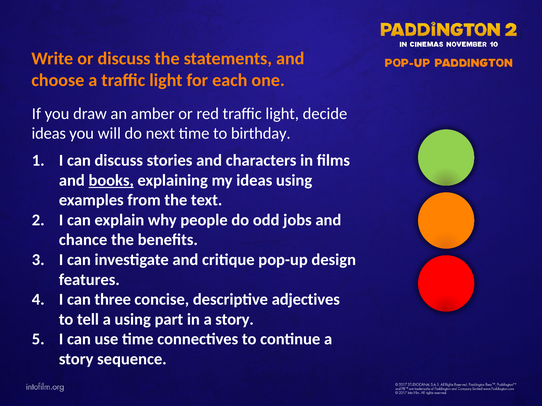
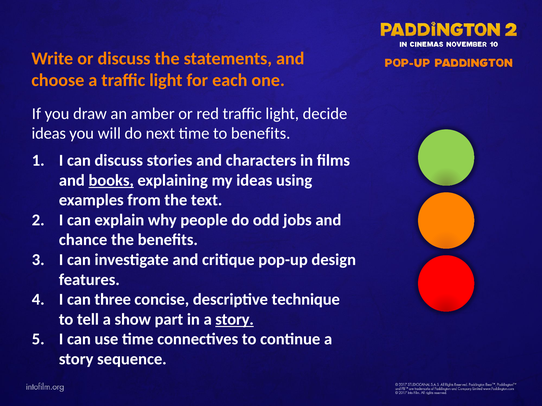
to birthday: birthday -> benefits (261, 134)
adjectives: adjectives -> technique (306, 300)
a using: using -> show (133, 320)
story underline: none -> present (235, 320)
